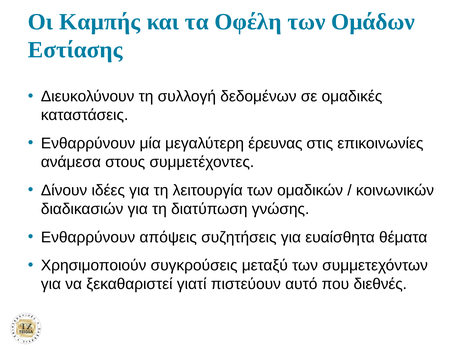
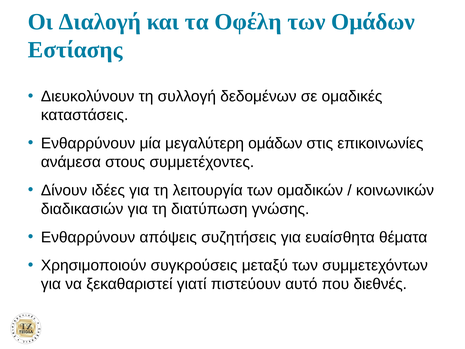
Καμπής: Καμπής -> Διαλογή (100, 22)
μεγαλύτερη έρευνας: έρευνας -> ομάδων (275, 143)
